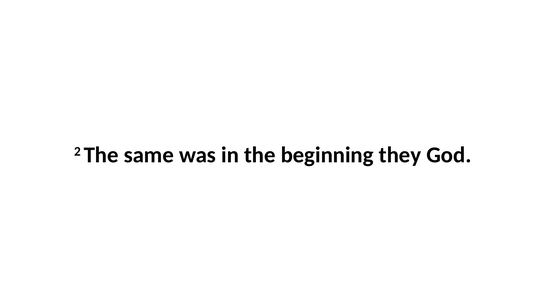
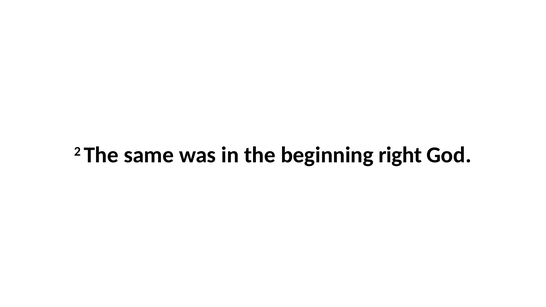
they: they -> right (400, 155)
